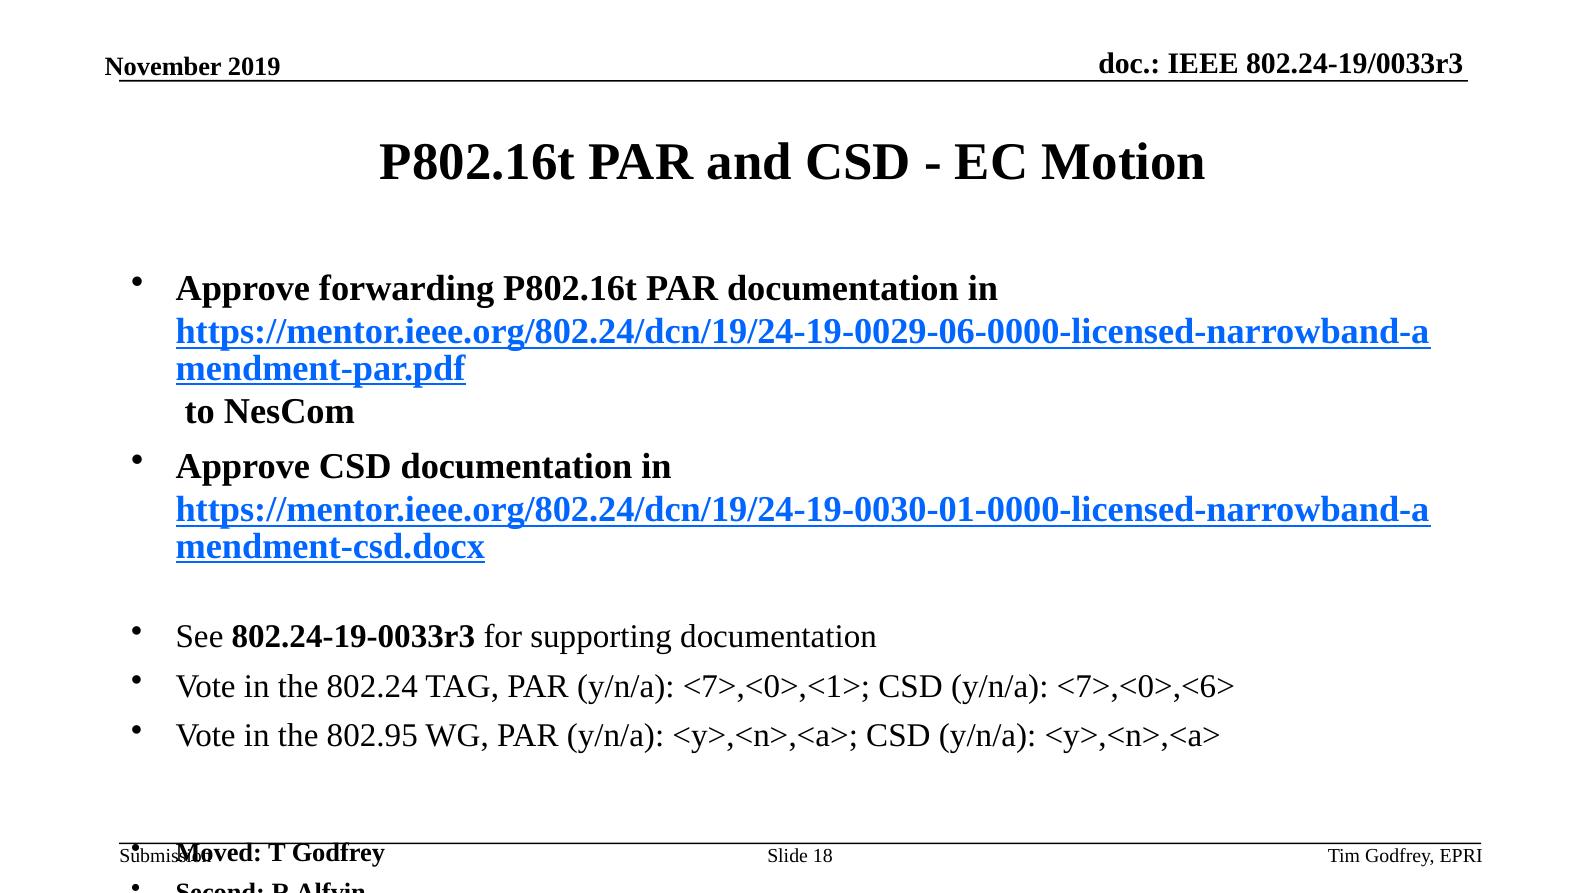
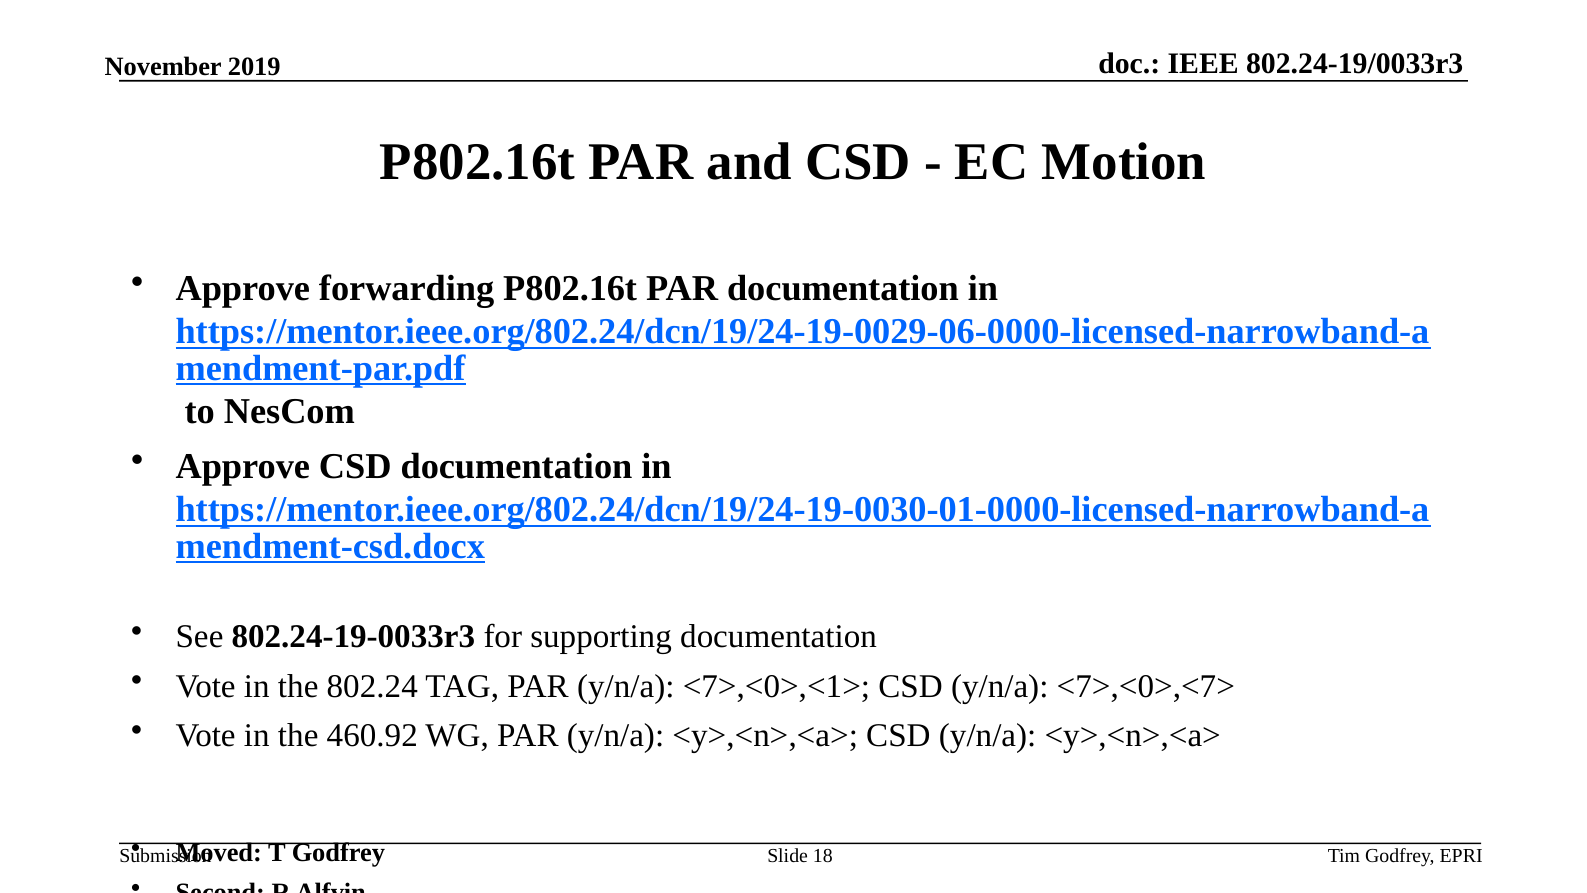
<7>,<0>,<6>: <7>,<0>,<6> -> <7>,<0>,<7> (1146, 686)
802.95: 802.95 -> 460.92 (372, 735)
